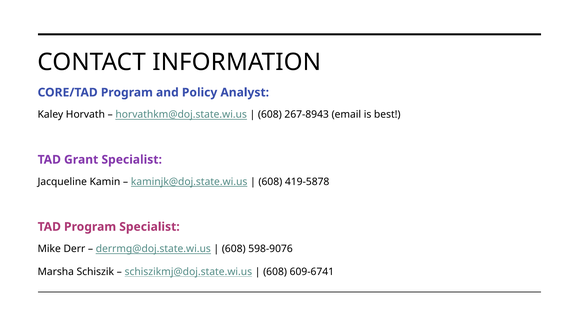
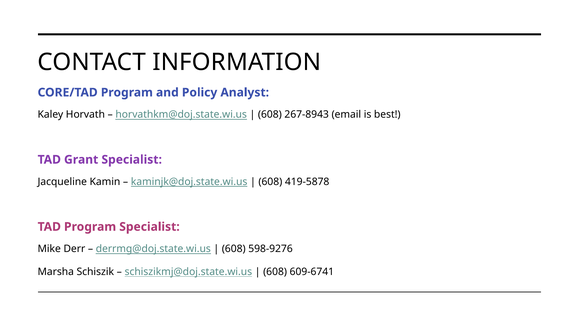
598-9076: 598-9076 -> 598-9276 (271, 249)
